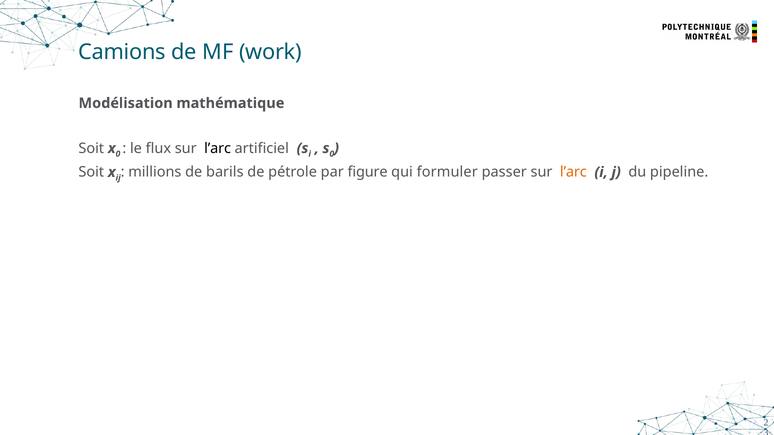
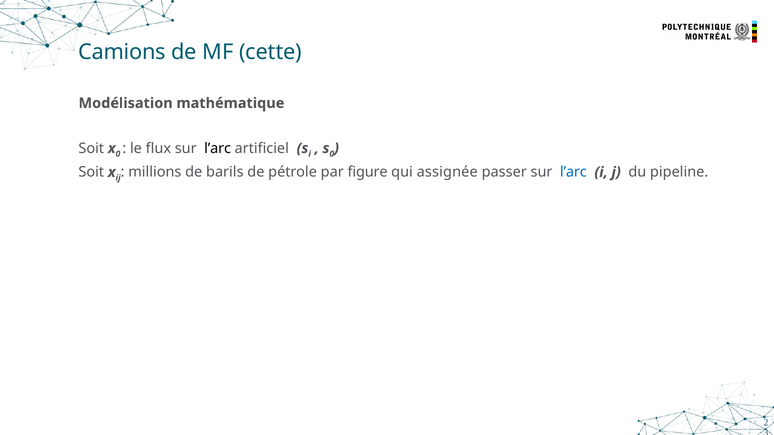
work: work -> cette (270, 52)
formuler: formuler -> assignée (447, 172)
l’arc colour: orange -> blue (573, 172)
